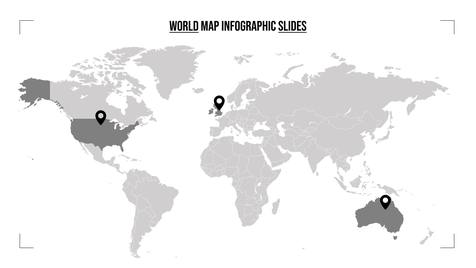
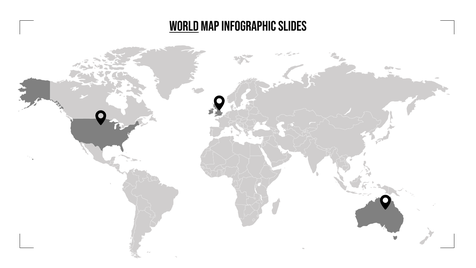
SLIDES underline: present -> none (292, 26)
